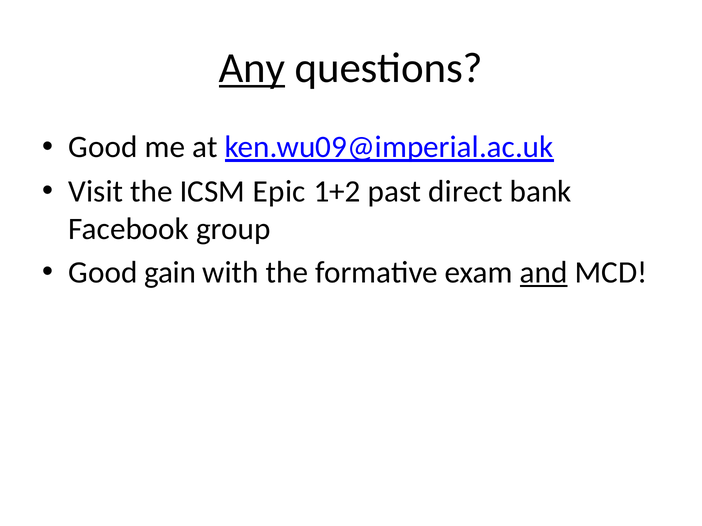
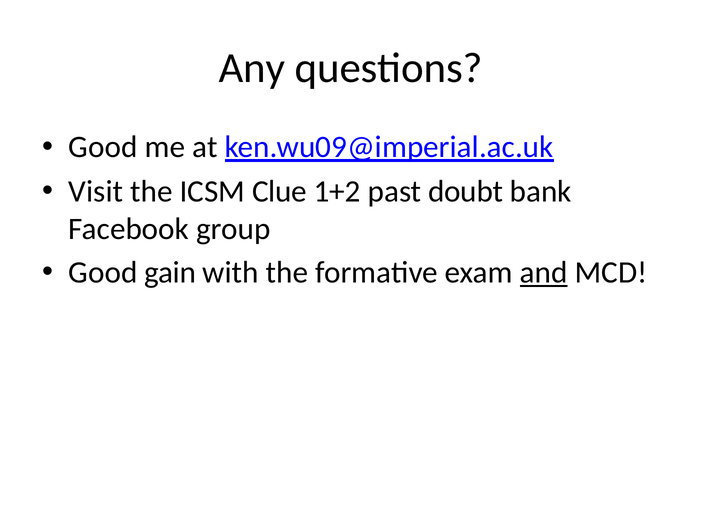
Any underline: present -> none (252, 68)
Epic: Epic -> Clue (280, 192)
direct: direct -> doubt (466, 192)
